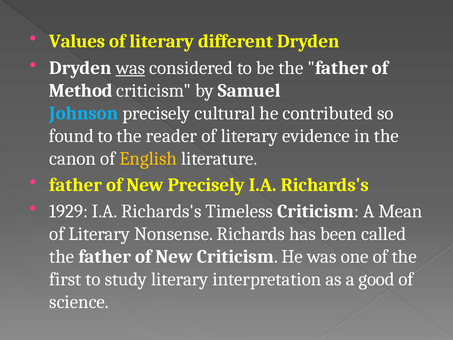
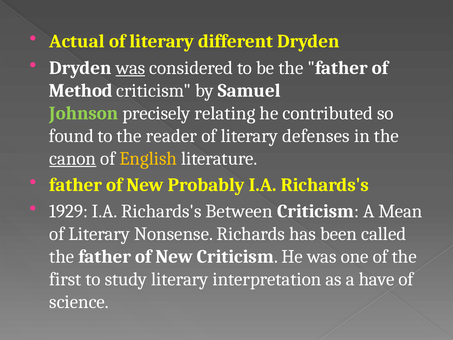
Values: Values -> Actual (77, 41)
Johnson colour: light blue -> light green (84, 113)
cultural: cultural -> relating (225, 113)
evidence: evidence -> defenses (316, 136)
canon underline: none -> present (73, 158)
New Precisely: Precisely -> Probably (206, 185)
Timeless: Timeless -> Between (239, 211)
good: good -> have (377, 279)
